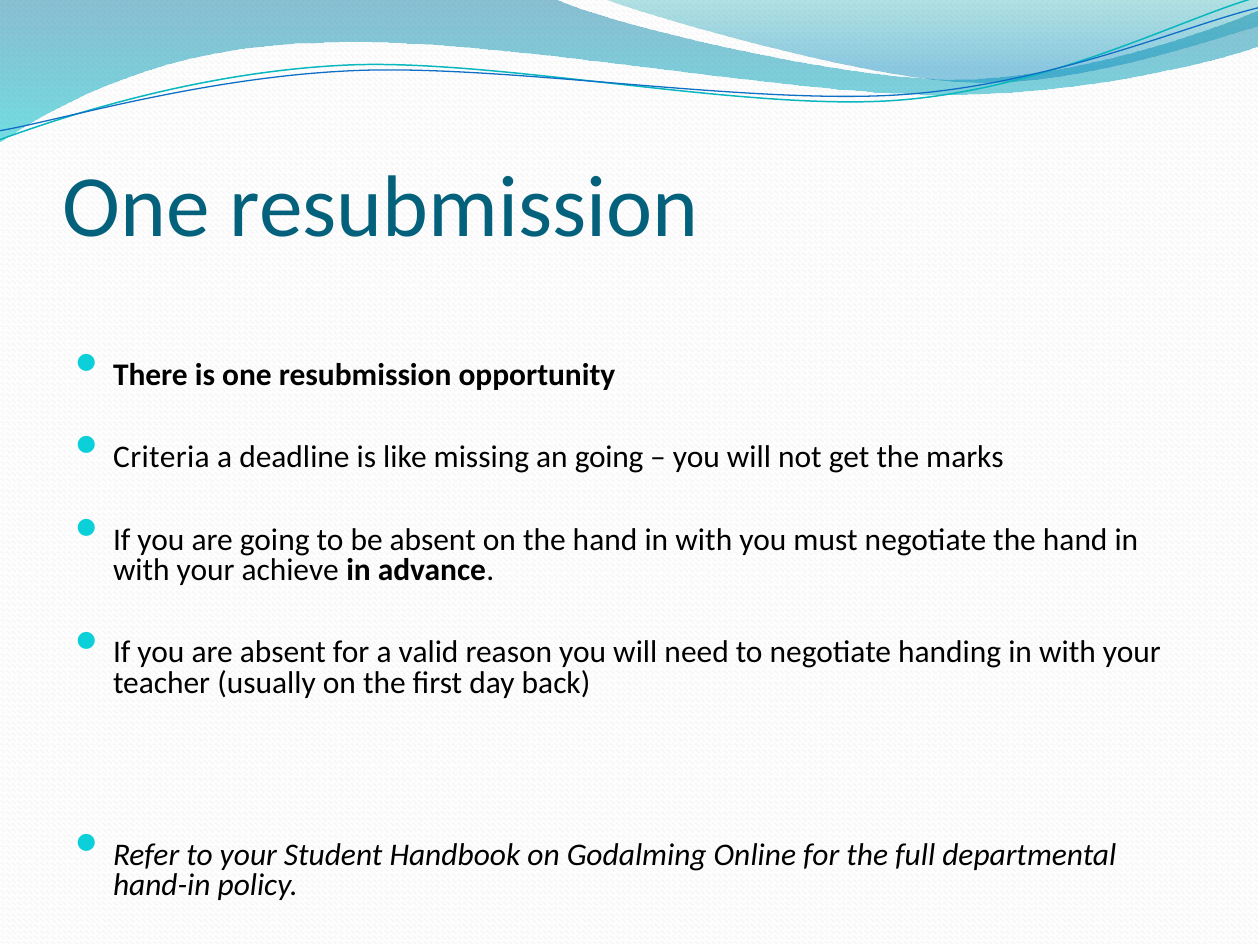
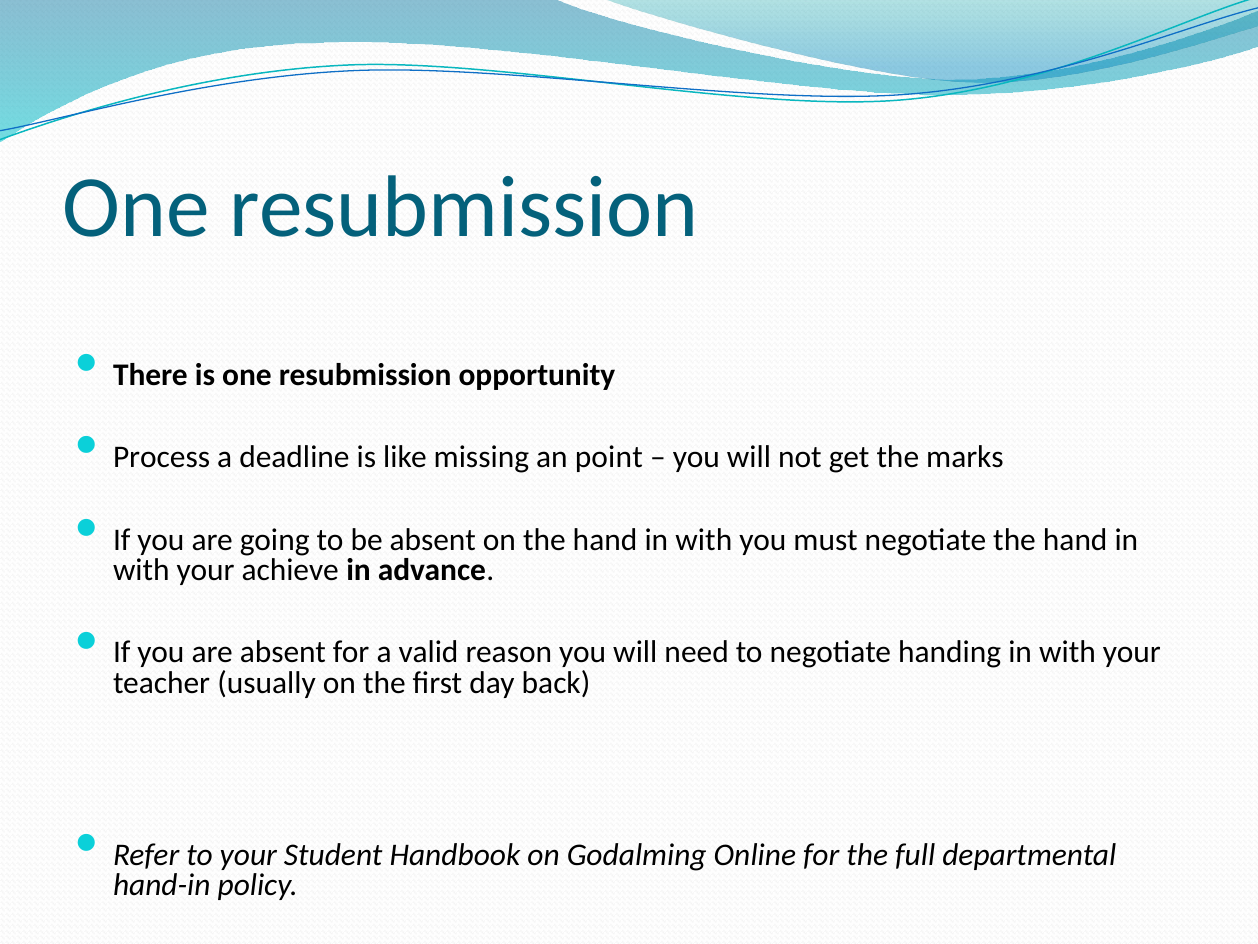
Criteria: Criteria -> Process (162, 457)
an going: going -> point (609, 457)
